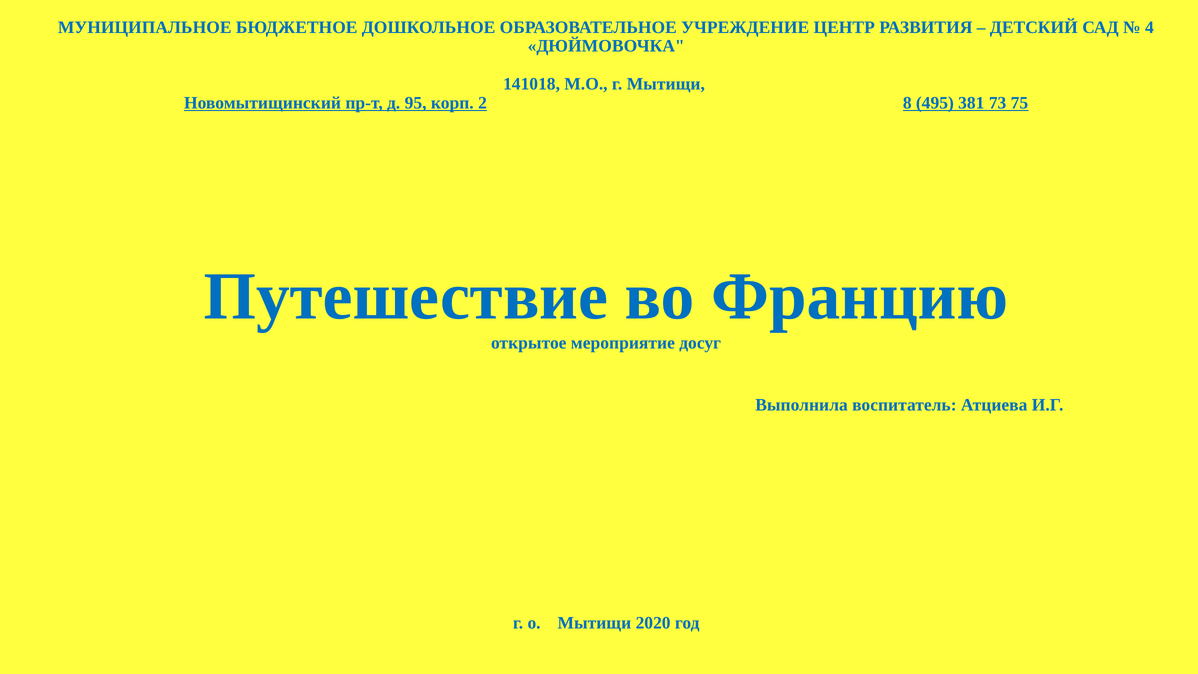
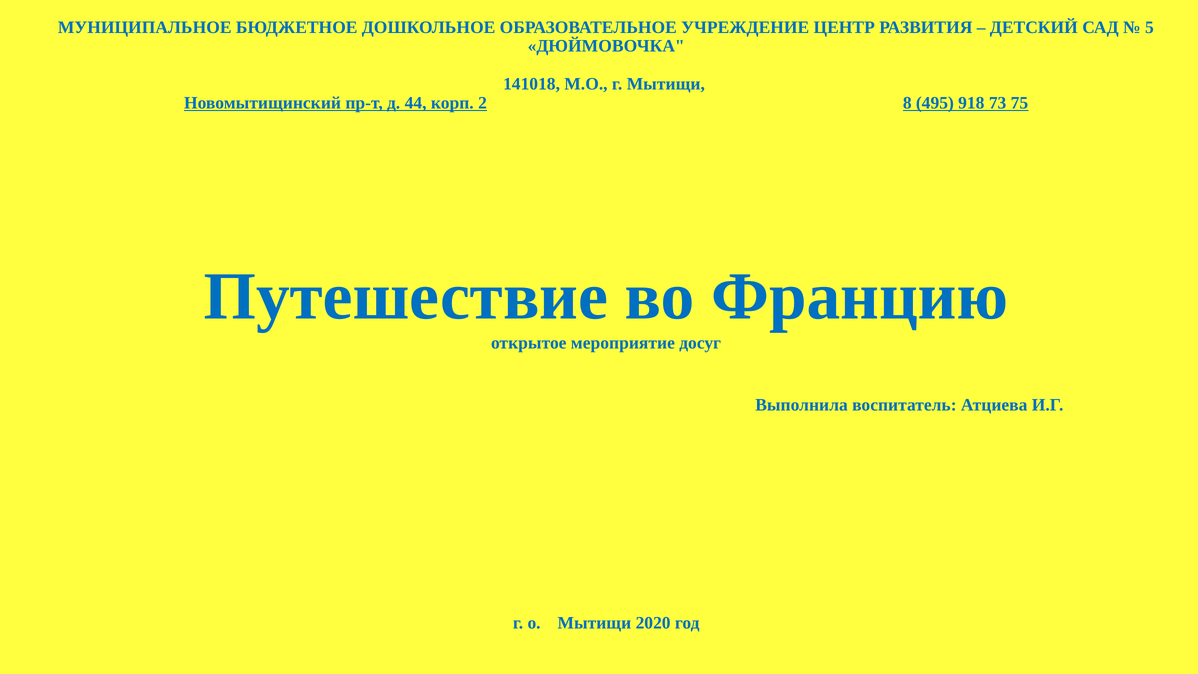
4: 4 -> 5 (1149, 27)
95: 95 -> 44 (416, 103)
381: 381 -> 918 (971, 103)
